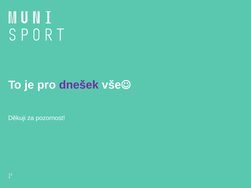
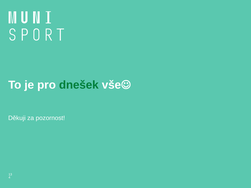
dnešek colour: purple -> green (79, 85)
